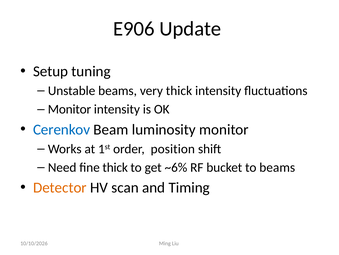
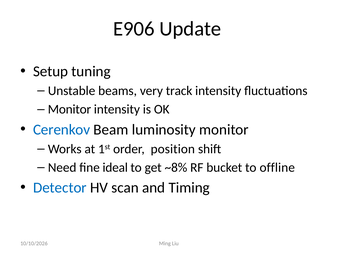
very thick: thick -> track (179, 91)
fine thick: thick -> ideal (115, 167)
~6%: ~6% -> ~8% (176, 167)
to beams: beams -> offline (277, 167)
Detector colour: orange -> blue (60, 187)
